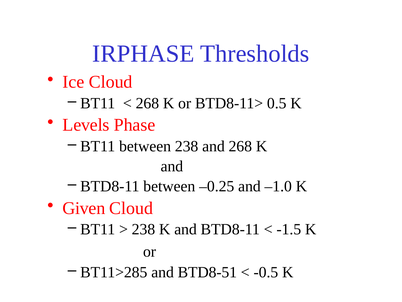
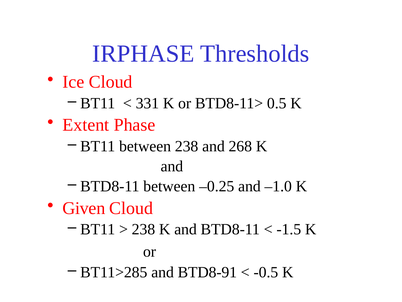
268: 268 -> 331 (147, 103)
Levels: Levels -> Extent (86, 125)
BTD8-51: BTD8-51 -> BTD8-91 (207, 272)
